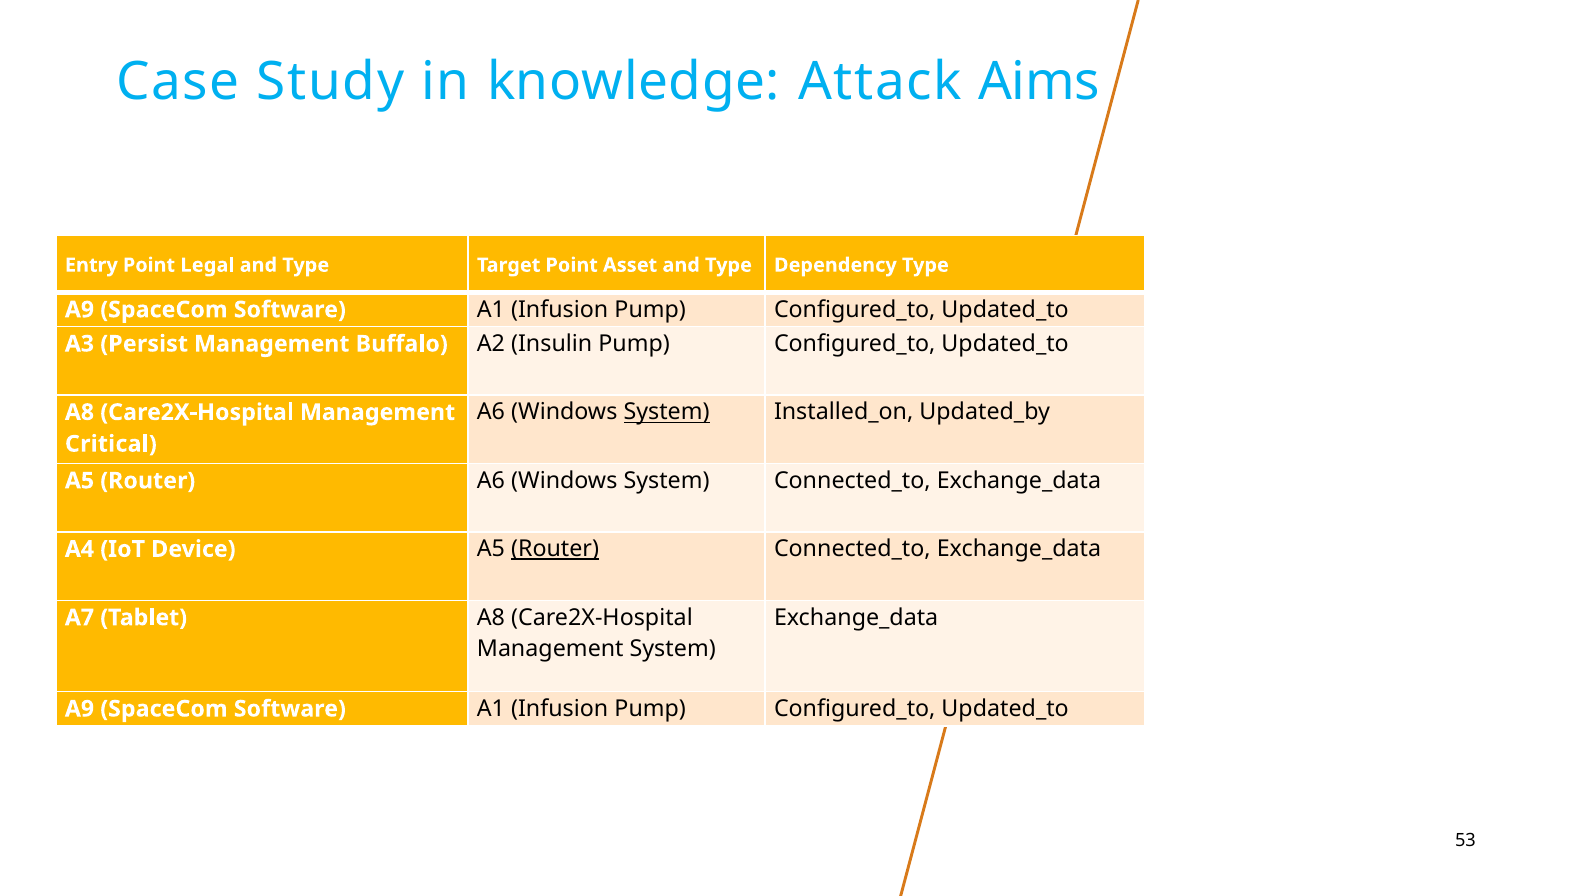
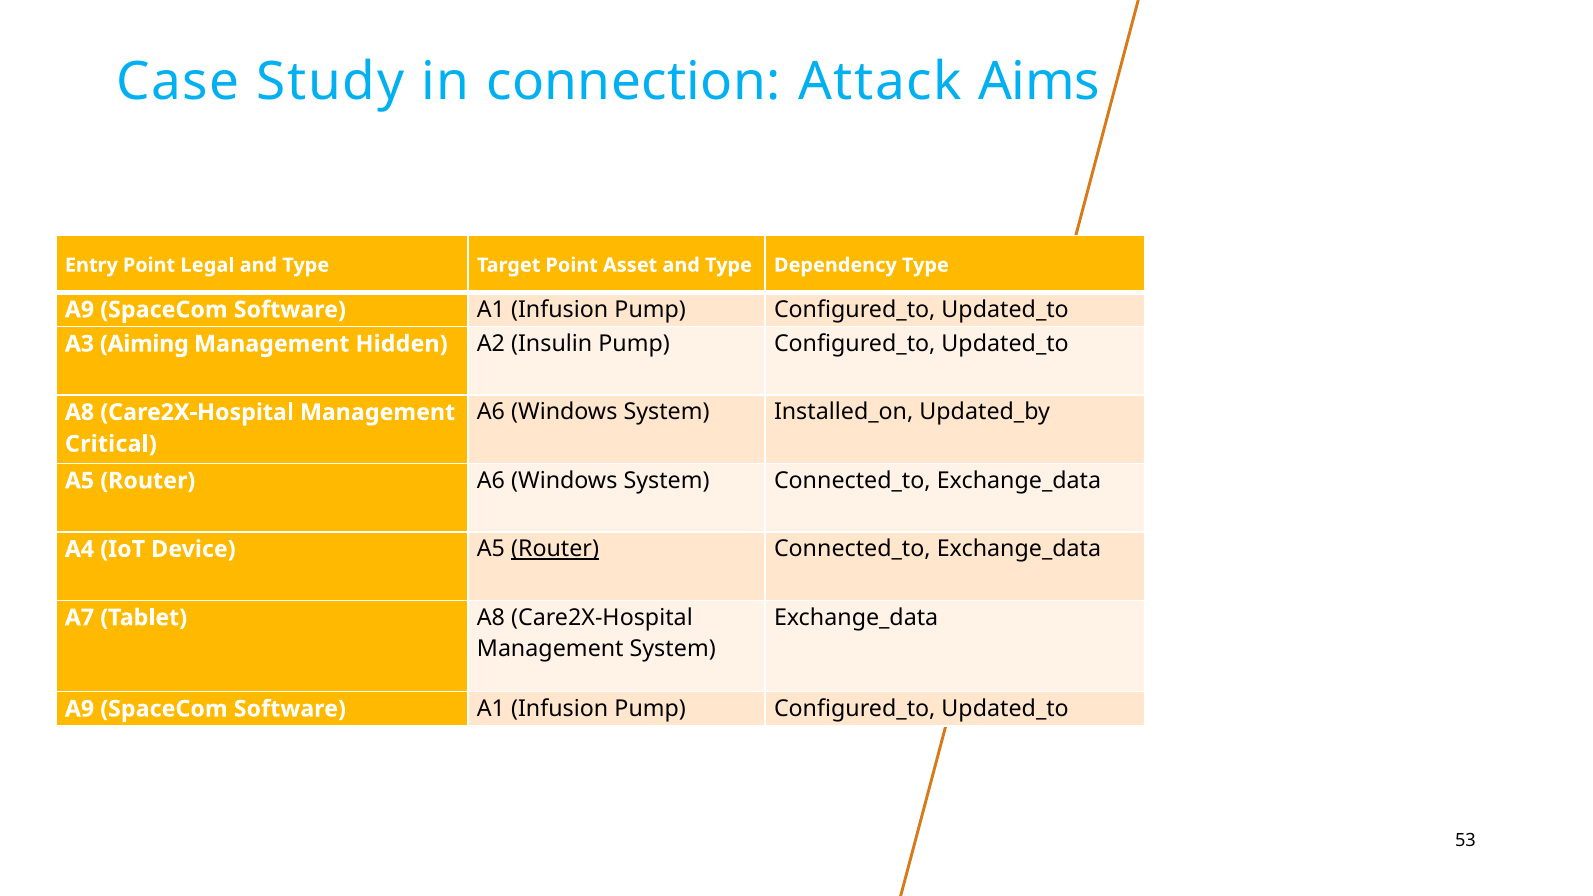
knowledge: knowledge -> connection (634, 82)
Persist: Persist -> Aiming (144, 344)
Buffalo: Buffalo -> Hidden (402, 344)
System underline: present -> none (667, 412)
